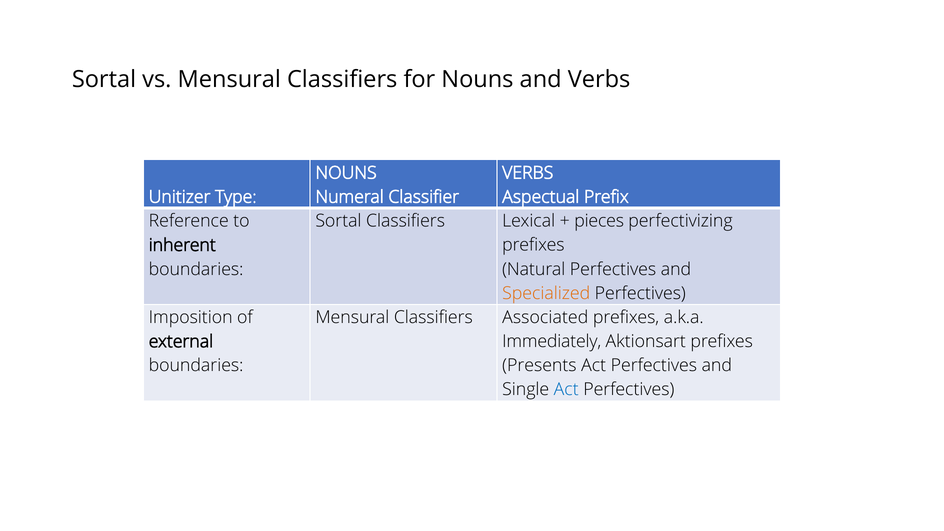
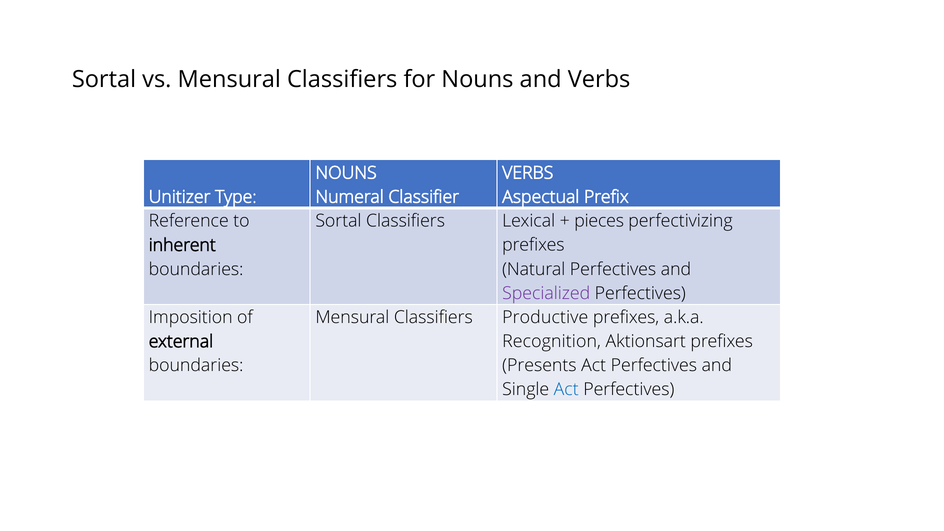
Specialized colour: orange -> purple (546, 293)
Associated: Associated -> Productive (545, 317)
Immediately: Immediately -> Recognition (552, 341)
